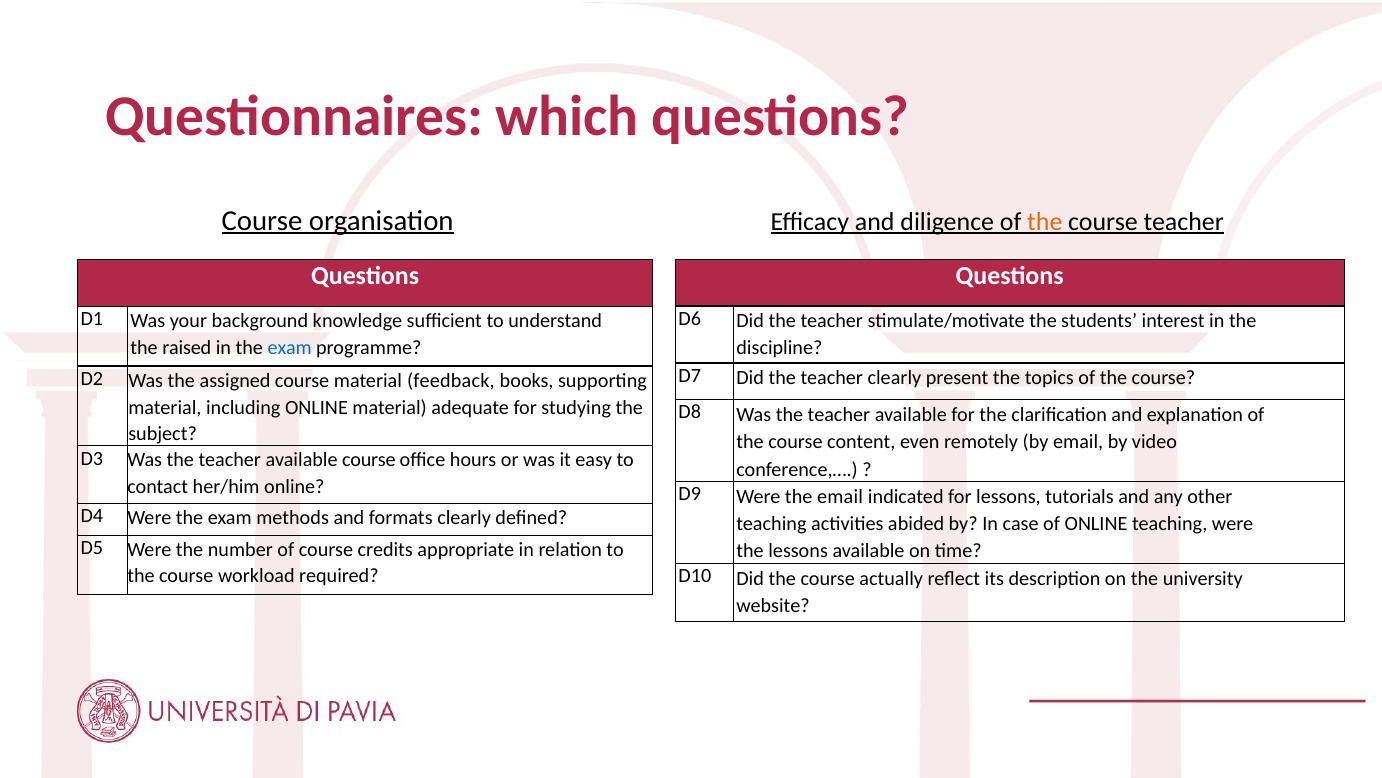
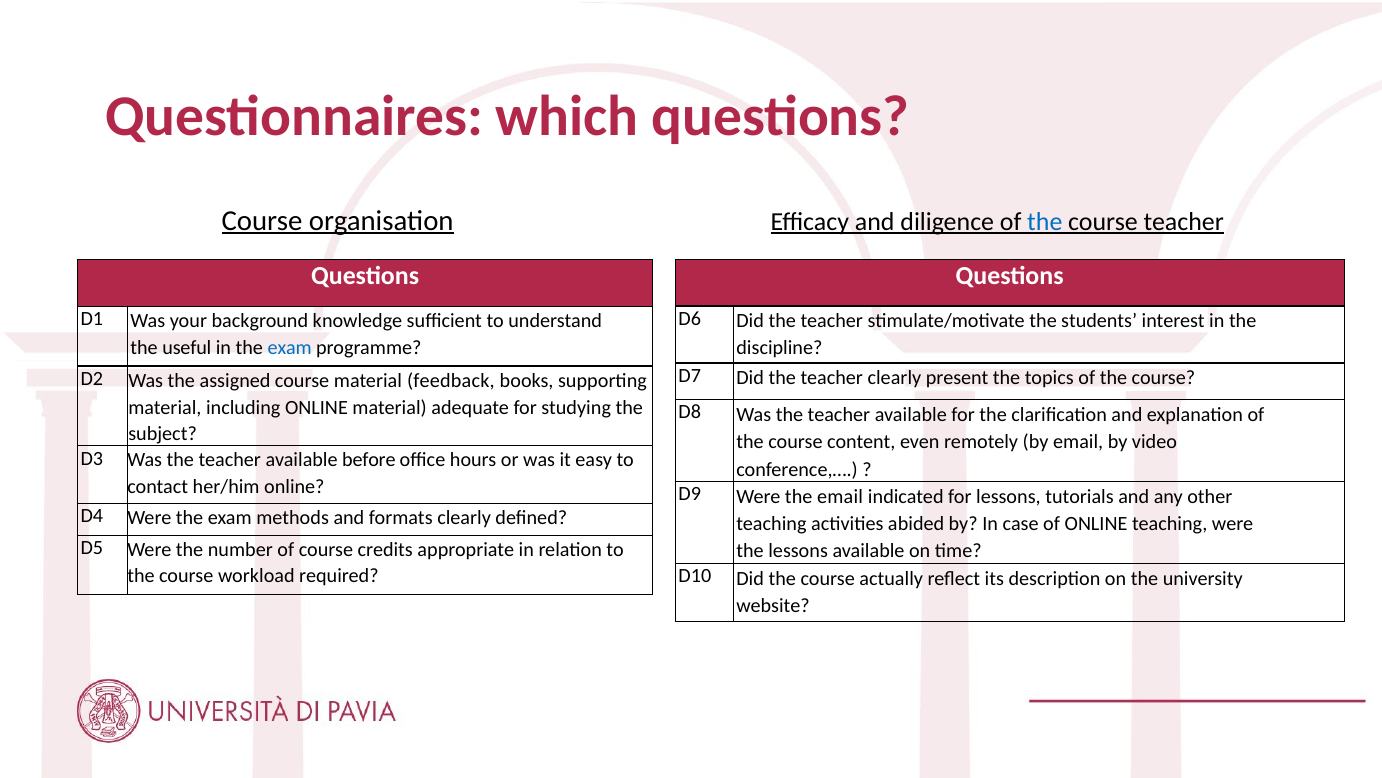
the colour: orange -> blue (1045, 221)
raised: raised -> useful (187, 347)
available course: course -> before (369, 460)
